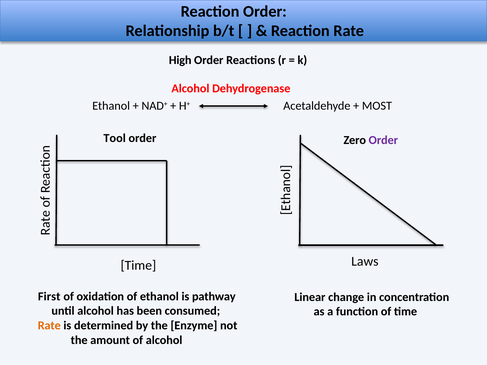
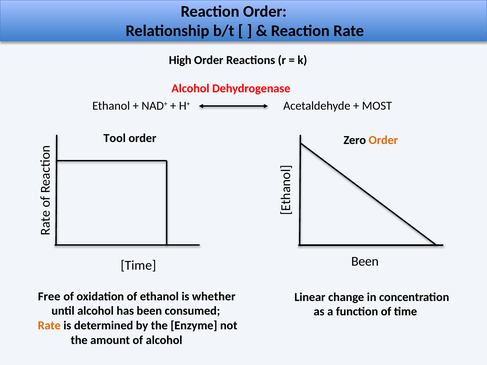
Order colour: purple -> orange (383, 140)
Laws: Laws -> Been (365, 261)
First: First -> Free (49, 297)
pathway: pathway -> whether (214, 297)
